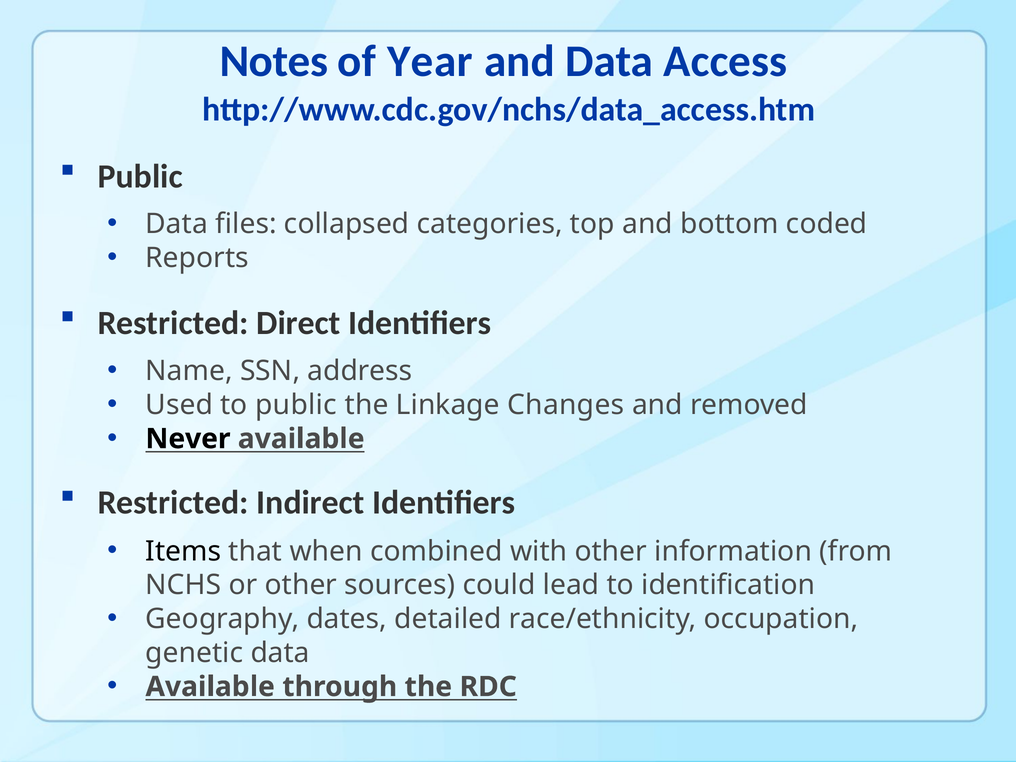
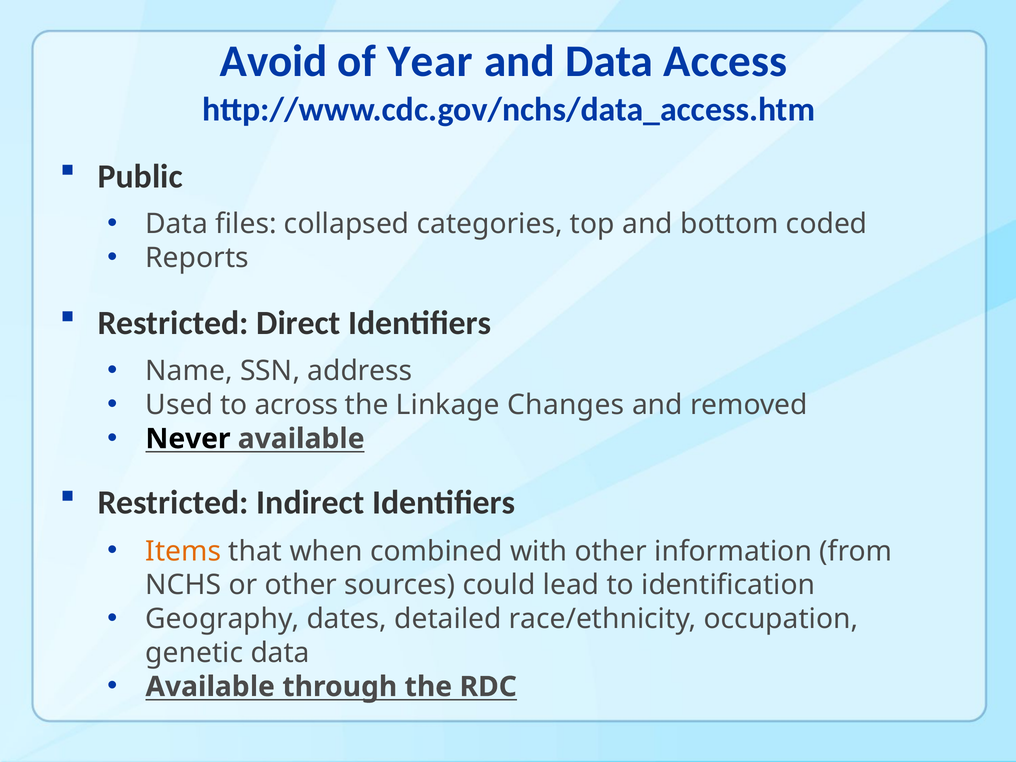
Notes: Notes -> Avoid (274, 61)
to public: public -> across (296, 405)
Items colour: black -> orange (183, 551)
